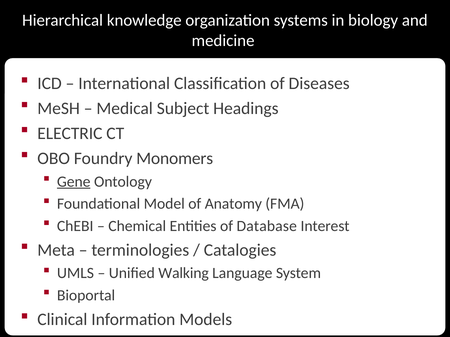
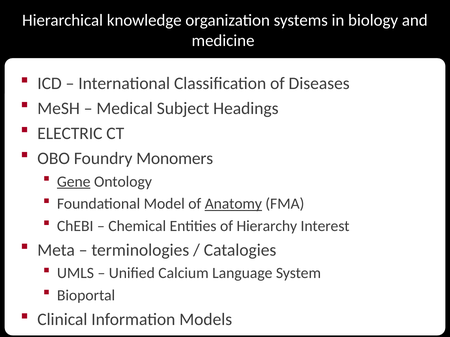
Anatomy underline: none -> present (233, 204)
Database: Database -> Hierarchy (267, 226)
Walking: Walking -> Calcium (183, 274)
